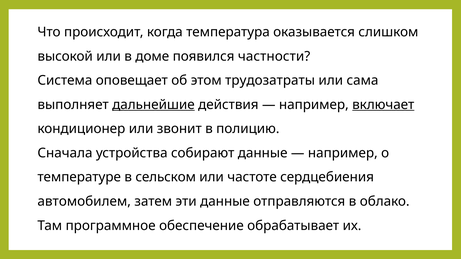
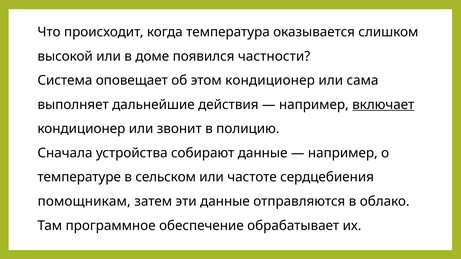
этом трудозатраты: трудозатраты -> кондиционер (270, 81)
дальнейшие underline: present -> none (153, 105)
автомобилем: автомобилем -> помощникам (84, 202)
